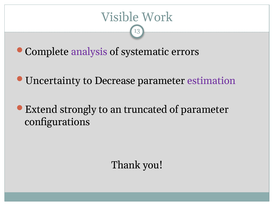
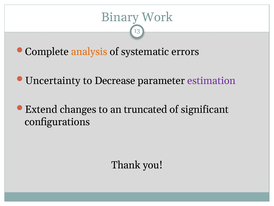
Visible: Visible -> Binary (120, 17)
analysis colour: purple -> orange (89, 52)
strongly: strongly -> changes (78, 109)
of parameter: parameter -> significant (205, 109)
